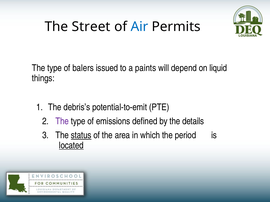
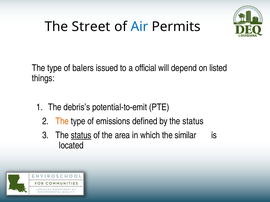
paints: paints -> official (146, 68)
liquid: liquid -> listed (218, 68)
The colour: purple -> orange (62, 122)
by the details: details -> status (193, 122)
period: period -> similar (186, 136)
located underline: present -> none (71, 146)
